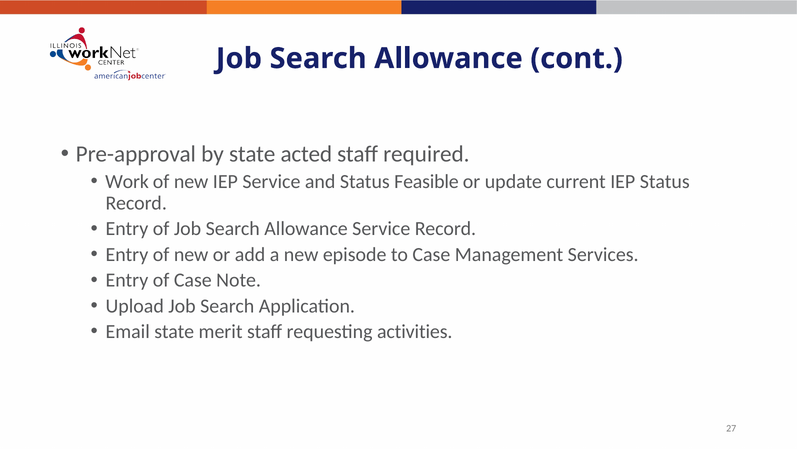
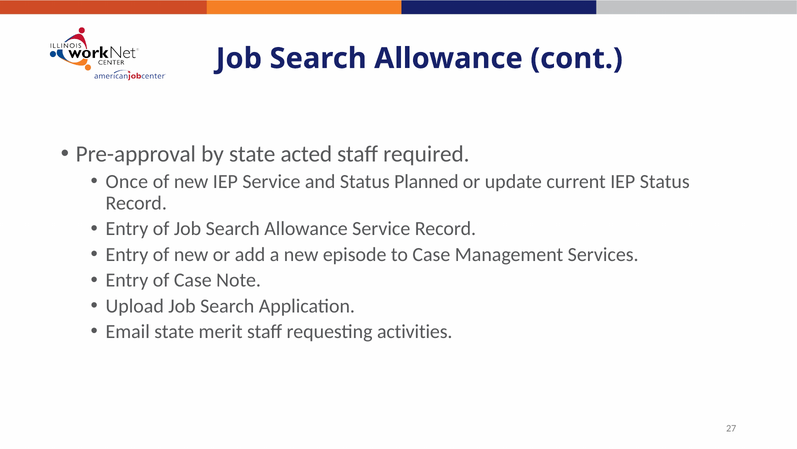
Work: Work -> Once (127, 181)
Feasible: Feasible -> Planned (426, 181)
